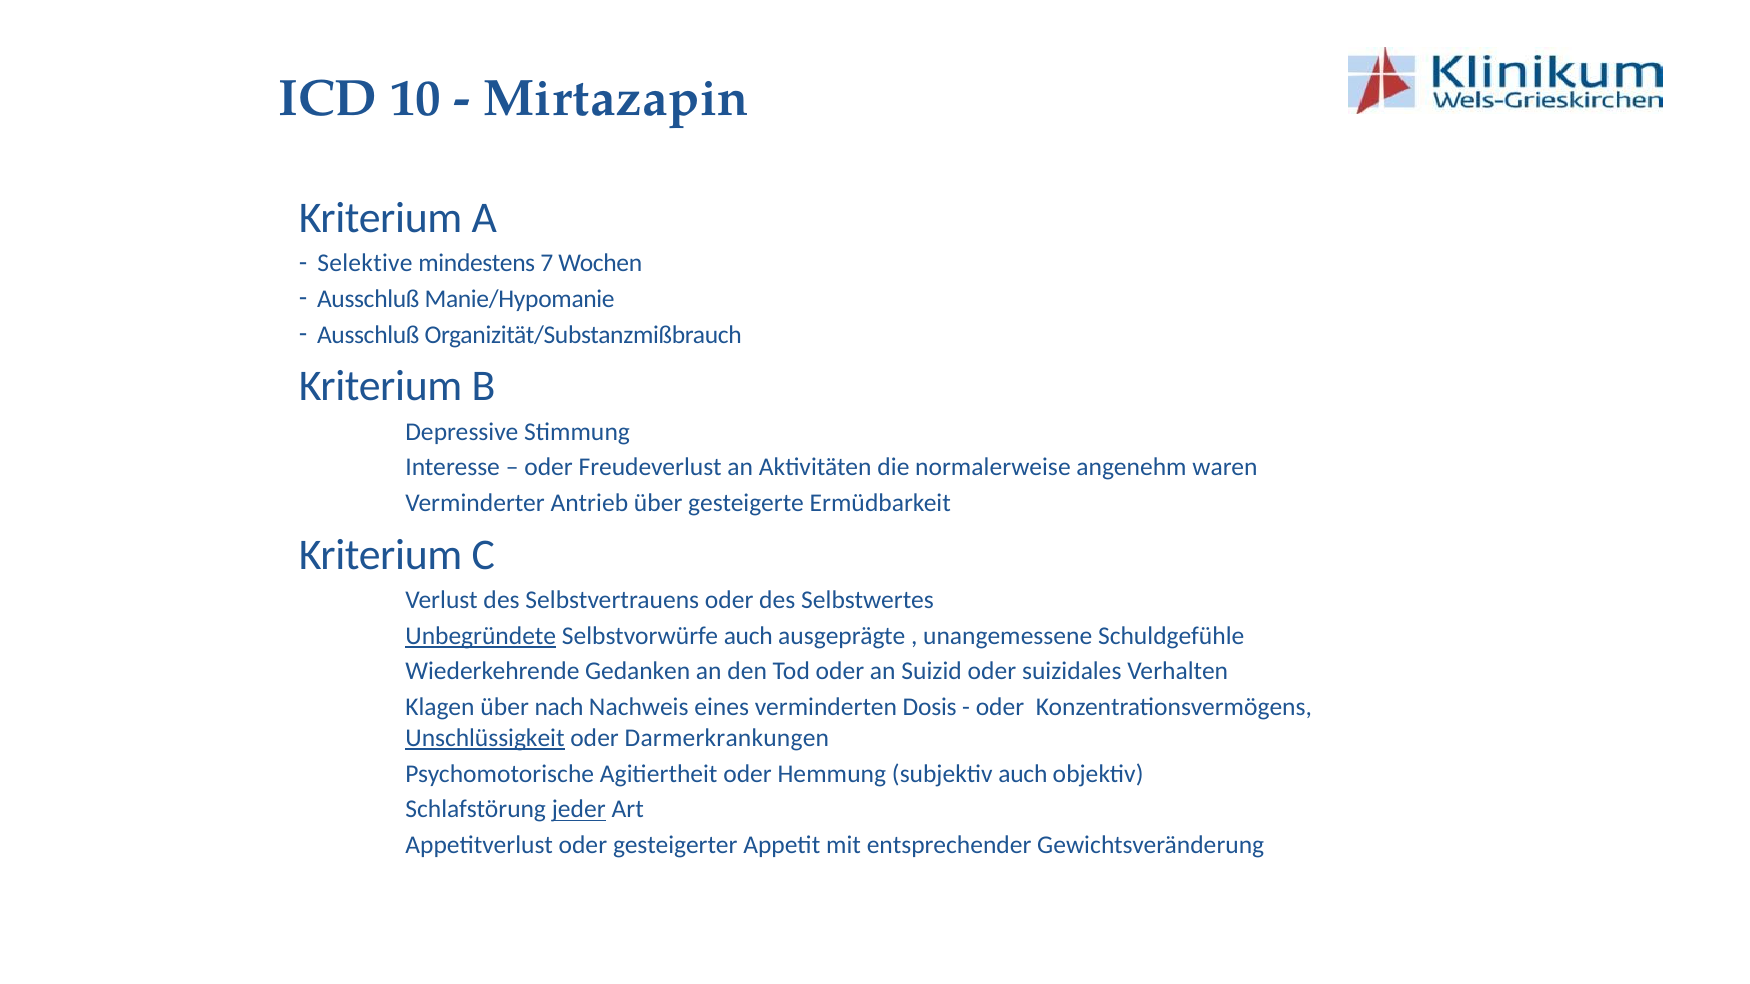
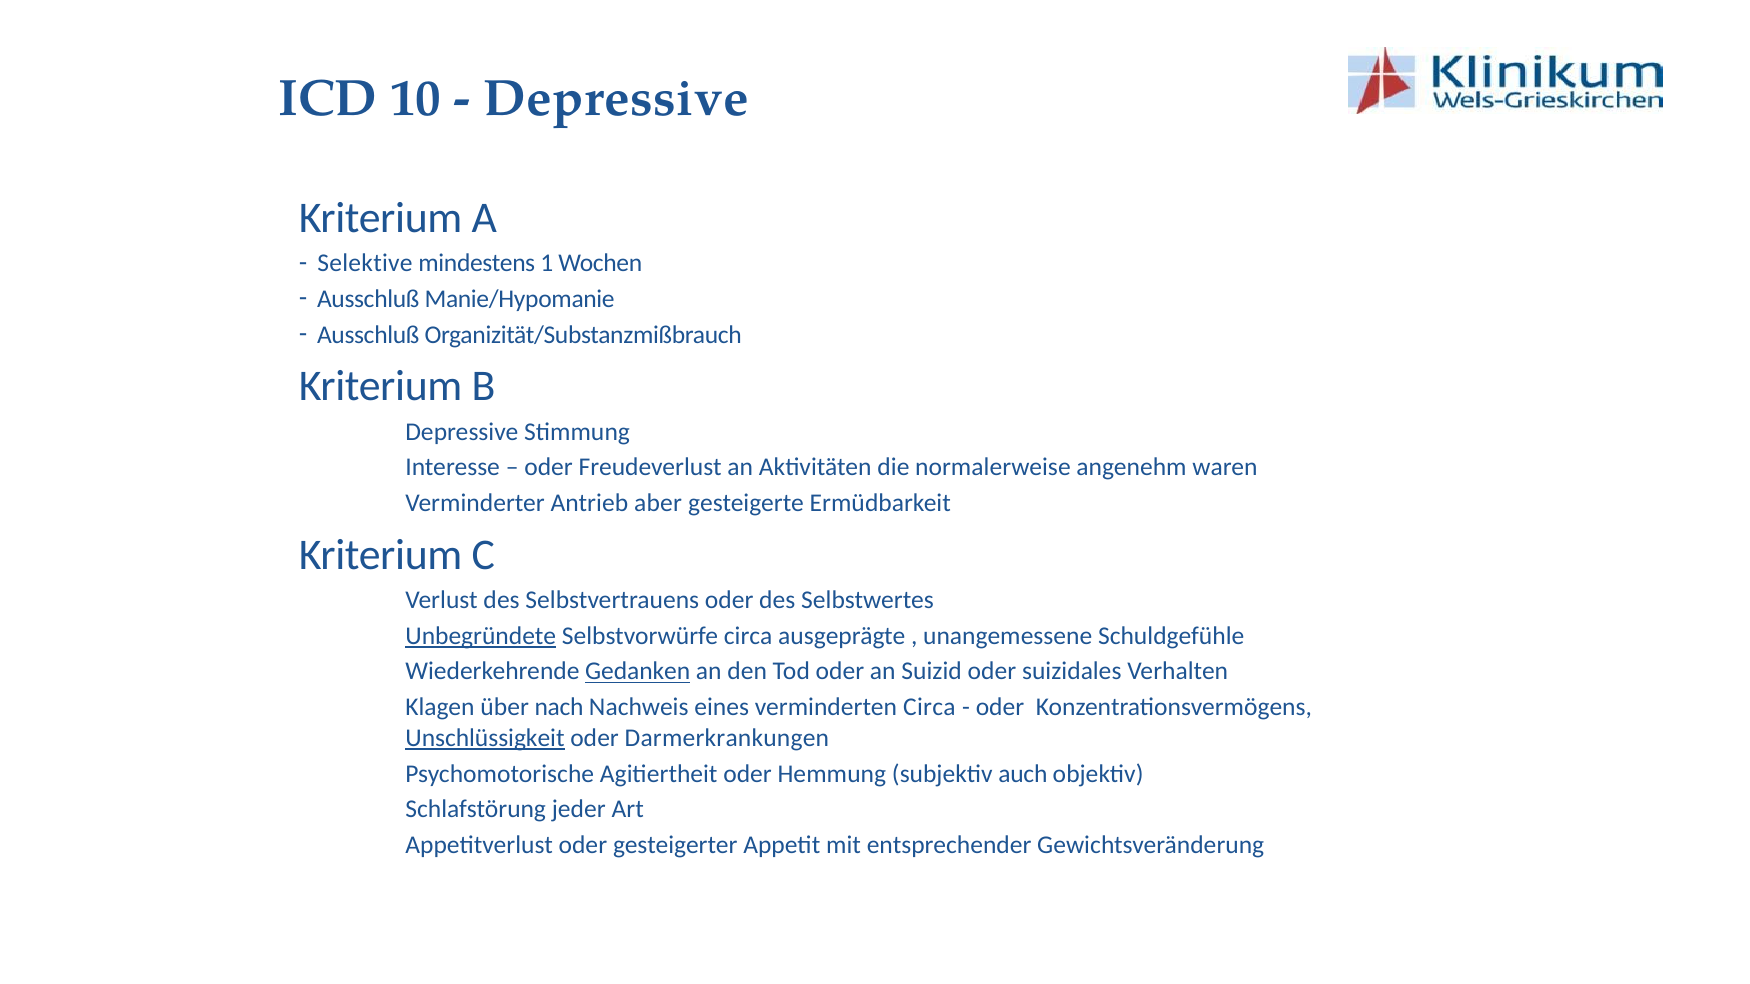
Mirtazapin: Mirtazapin -> Depressive (616, 99)
7: 7 -> 1 (547, 263)
Antrieb über: über -> aber (658, 503)
Selbstvorwürfe auch: auch -> circa (748, 636)
Gedanken underline: none -> present (638, 672)
verminderten Dosis: Dosis -> Circa (929, 708)
jeder underline: present -> none (579, 810)
